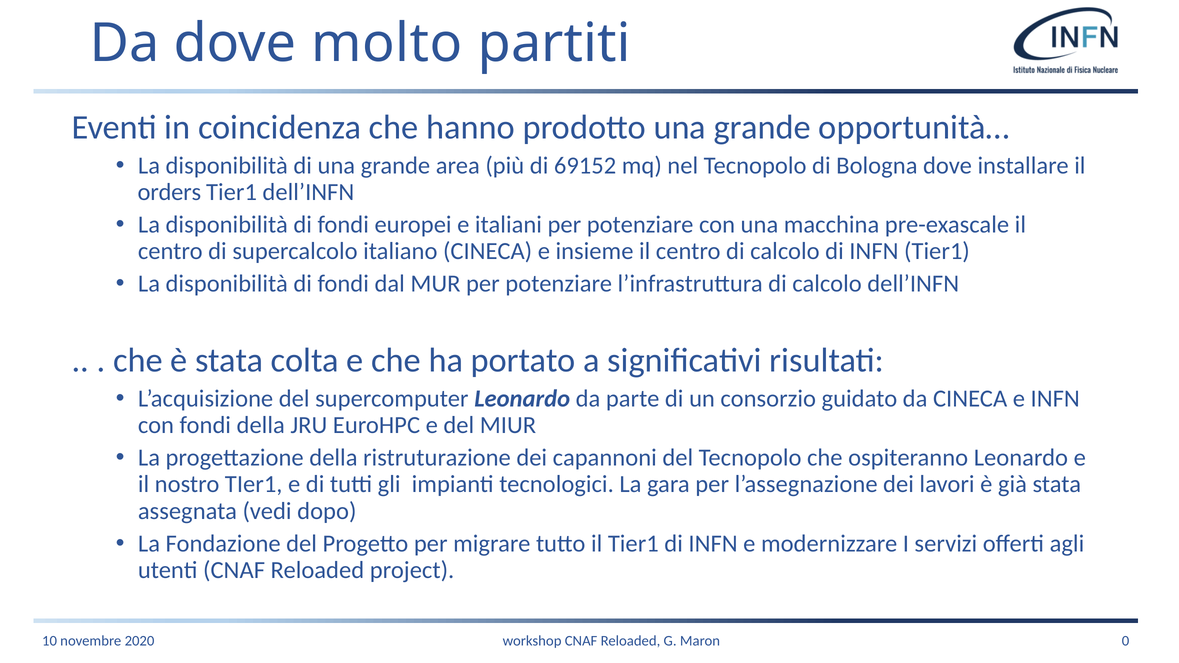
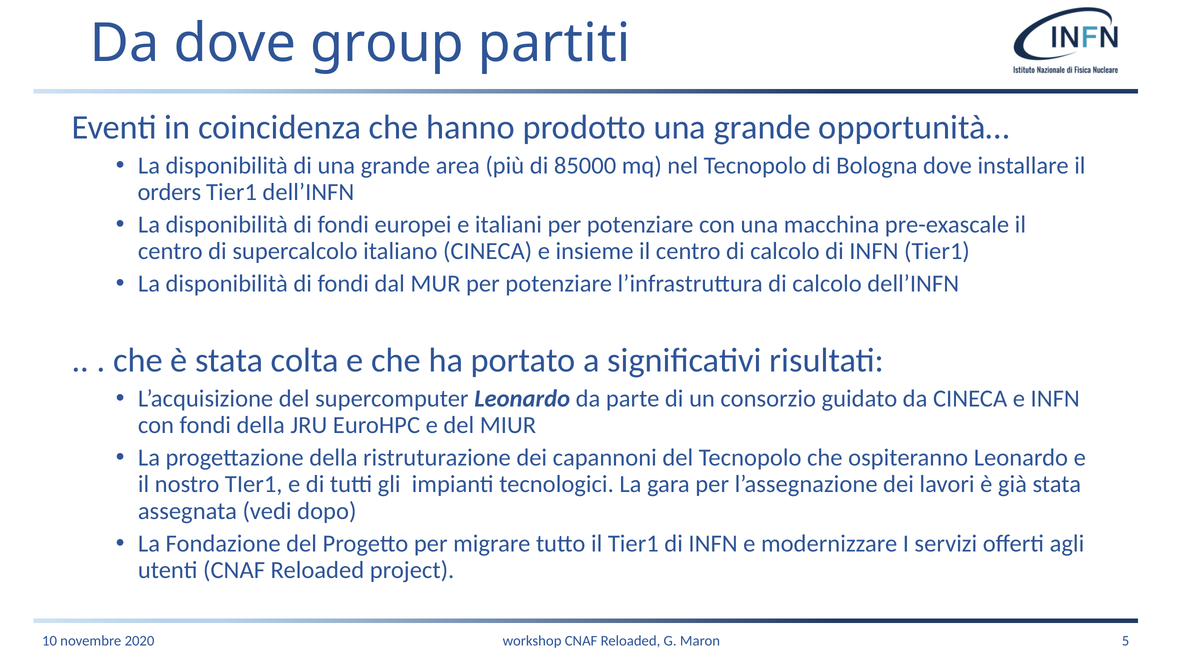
molto: molto -> group (387, 43)
69152: 69152 -> 85000 (585, 165)
0: 0 -> 5 (1126, 641)
